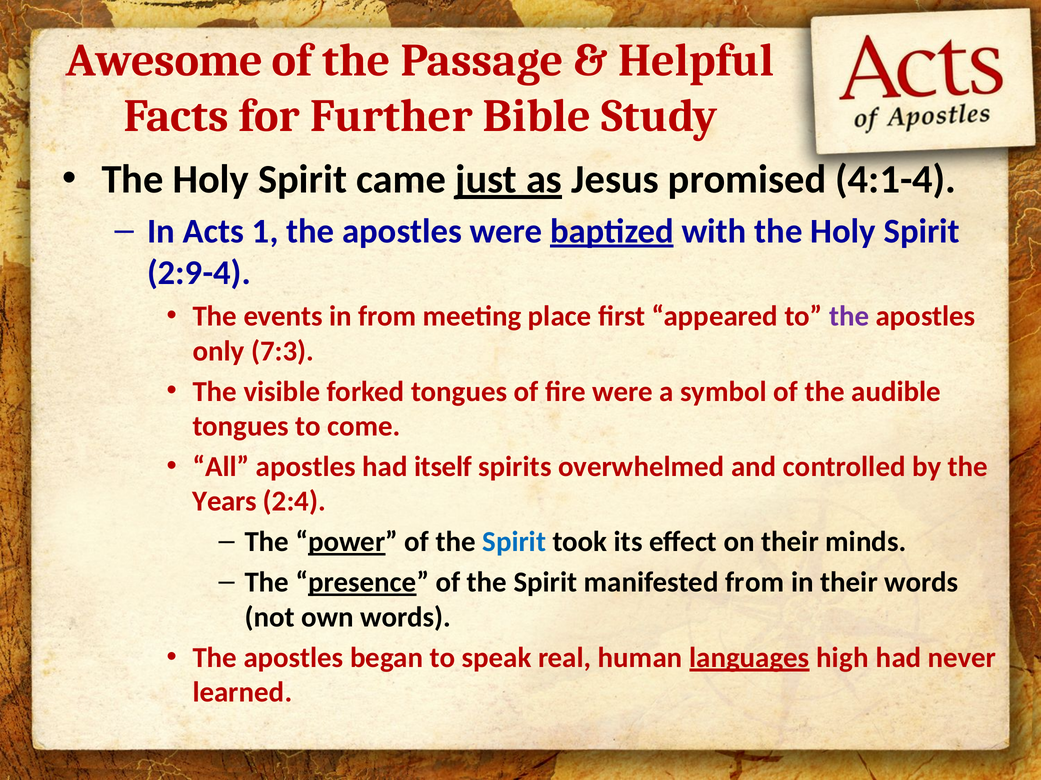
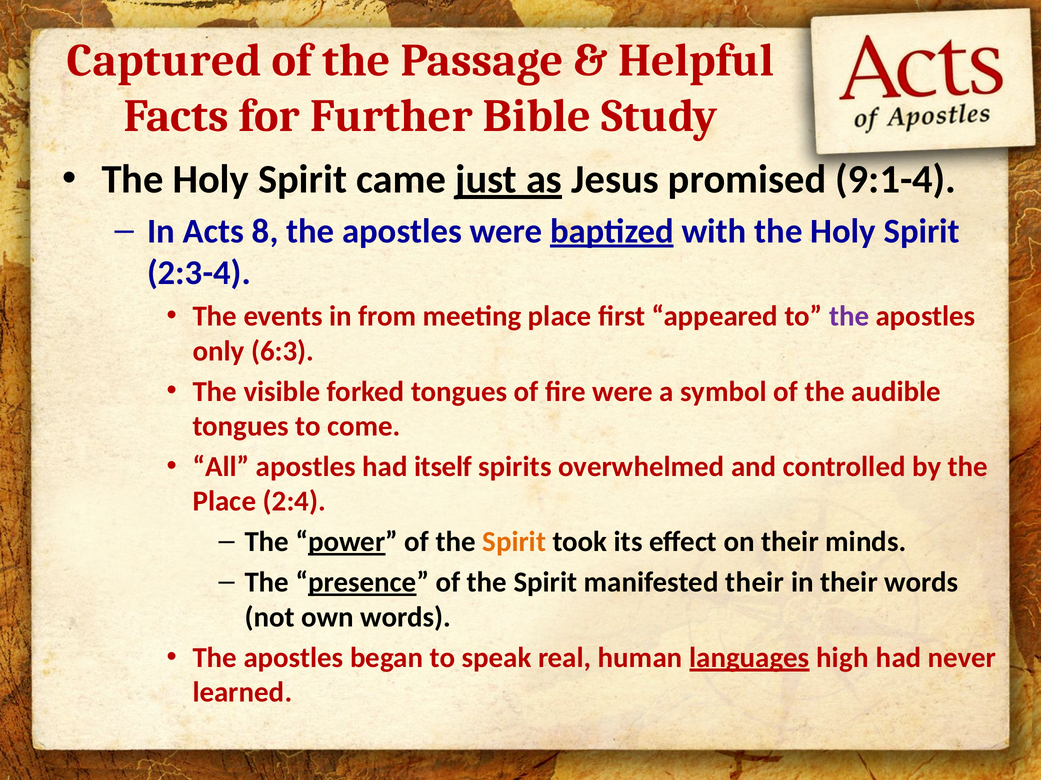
Awesome: Awesome -> Captured (164, 60)
4:1-4: 4:1-4 -> 9:1-4 (896, 180)
1: 1 -> 8 (265, 231)
2:9-4: 2:9-4 -> 2:3-4 (199, 273)
7:3: 7:3 -> 6:3 (282, 351)
Years: Years -> Place (224, 502)
Spirit colour: blue -> orange (514, 542)
manifested from: from -> their (755, 583)
